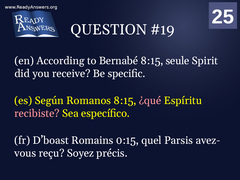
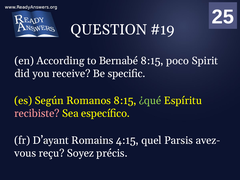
seule: seule -> poco (177, 61)
¿qué colour: pink -> light green (150, 101)
D’boast: D’boast -> D’ayant (51, 140)
0:15: 0:15 -> 4:15 (127, 140)
